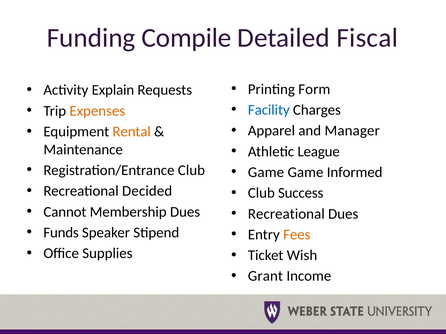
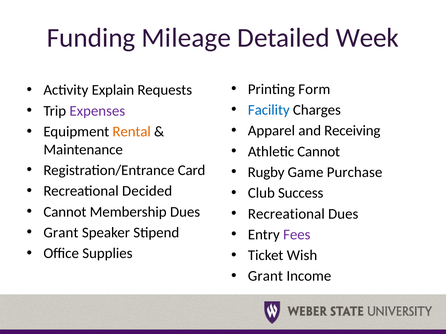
Compile: Compile -> Mileage (186, 38)
Fiscal: Fiscal -> Week (367, 38)
Expenses colour: orange -> purple (97, 111)
Manager: Manager -> Receiving (352, 131)
Athletic League: League -> Cannot (319, 152)
Registration/Entrance Club: Club -> Card (192, 170)
Game: Game -> Rugby (266, 172)
Informed: Informed -> Purchase (355, 172)
Funds: Funds -> Grant (61, 233)
Fees colour: orange -> purple (297, 235)
